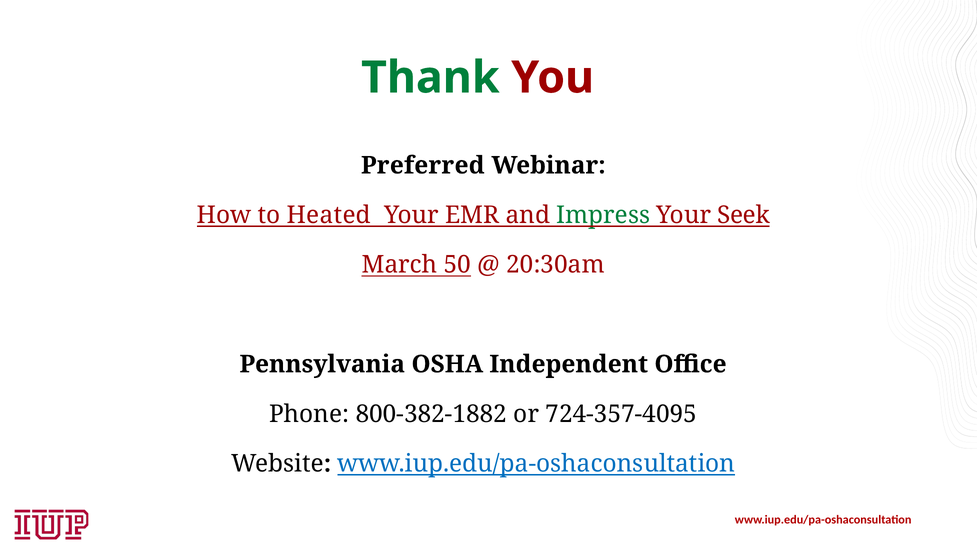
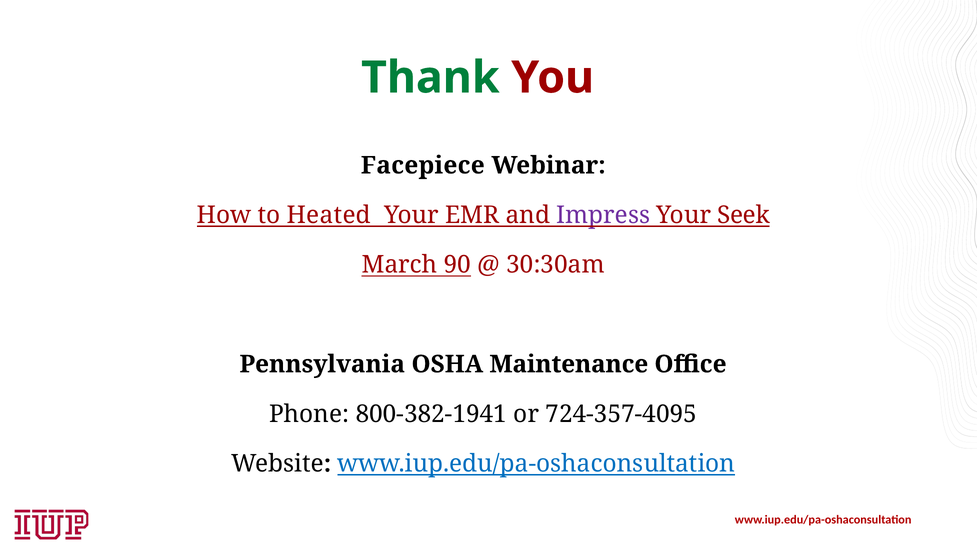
Preferred: Preferred -> Facepiece (423, 165)
Impress colour: green -> purple (603, 215)
50: 50 -> 90 (457, 265)
20:30am: 20:30am -> 30:30am (555, 265)
Independent: Independent -> Maintenance (569, 364)
800-382-1882: 800-382-1882 -> 800-382-1941 (431, 414)
